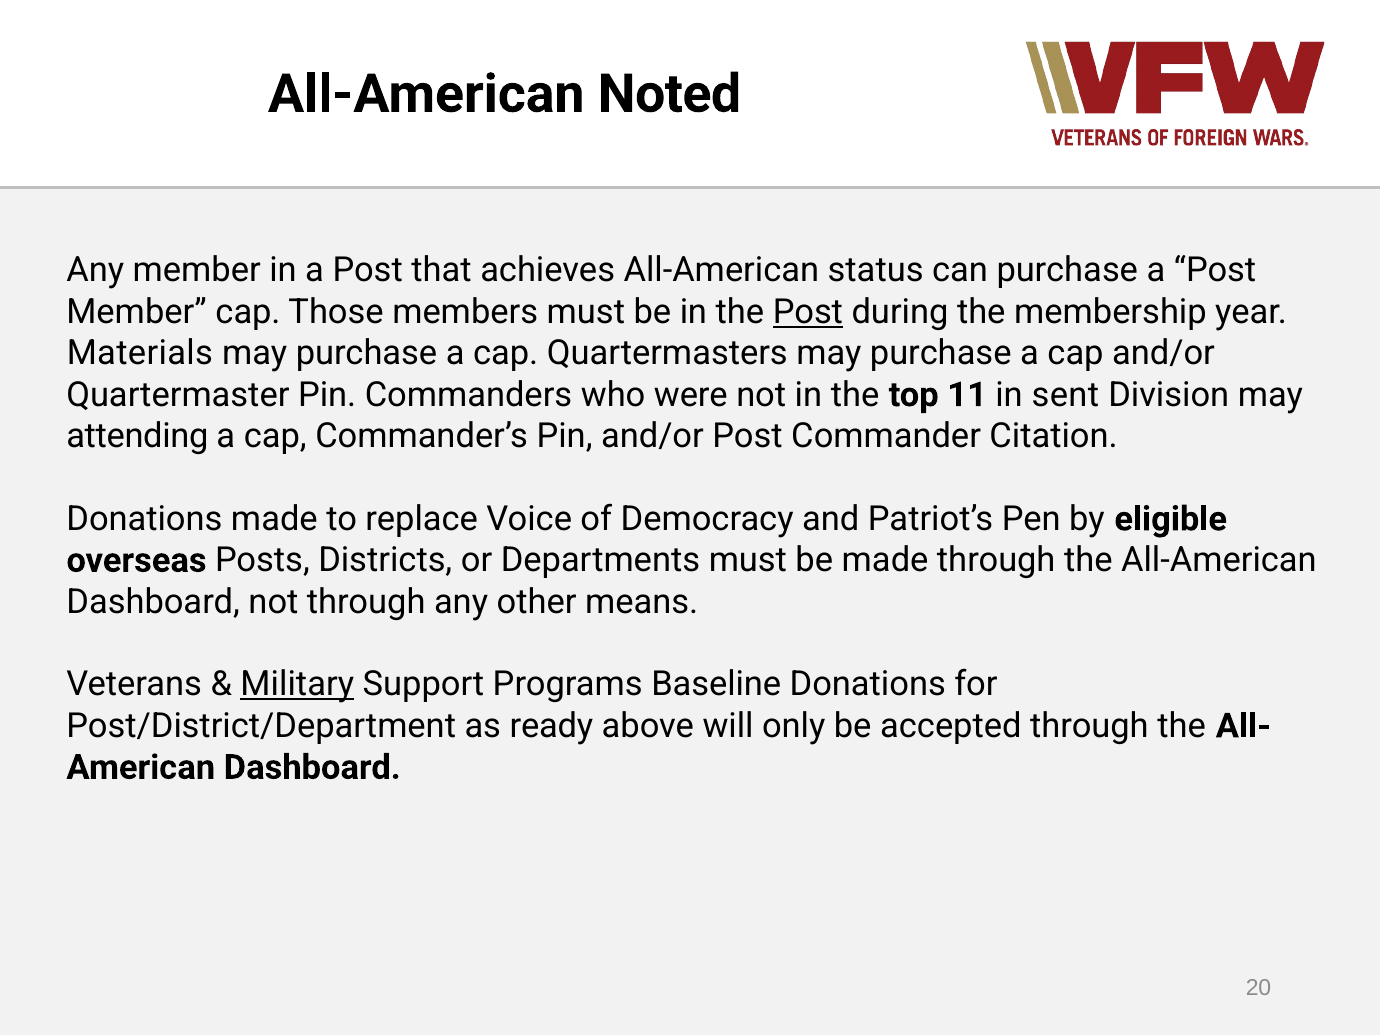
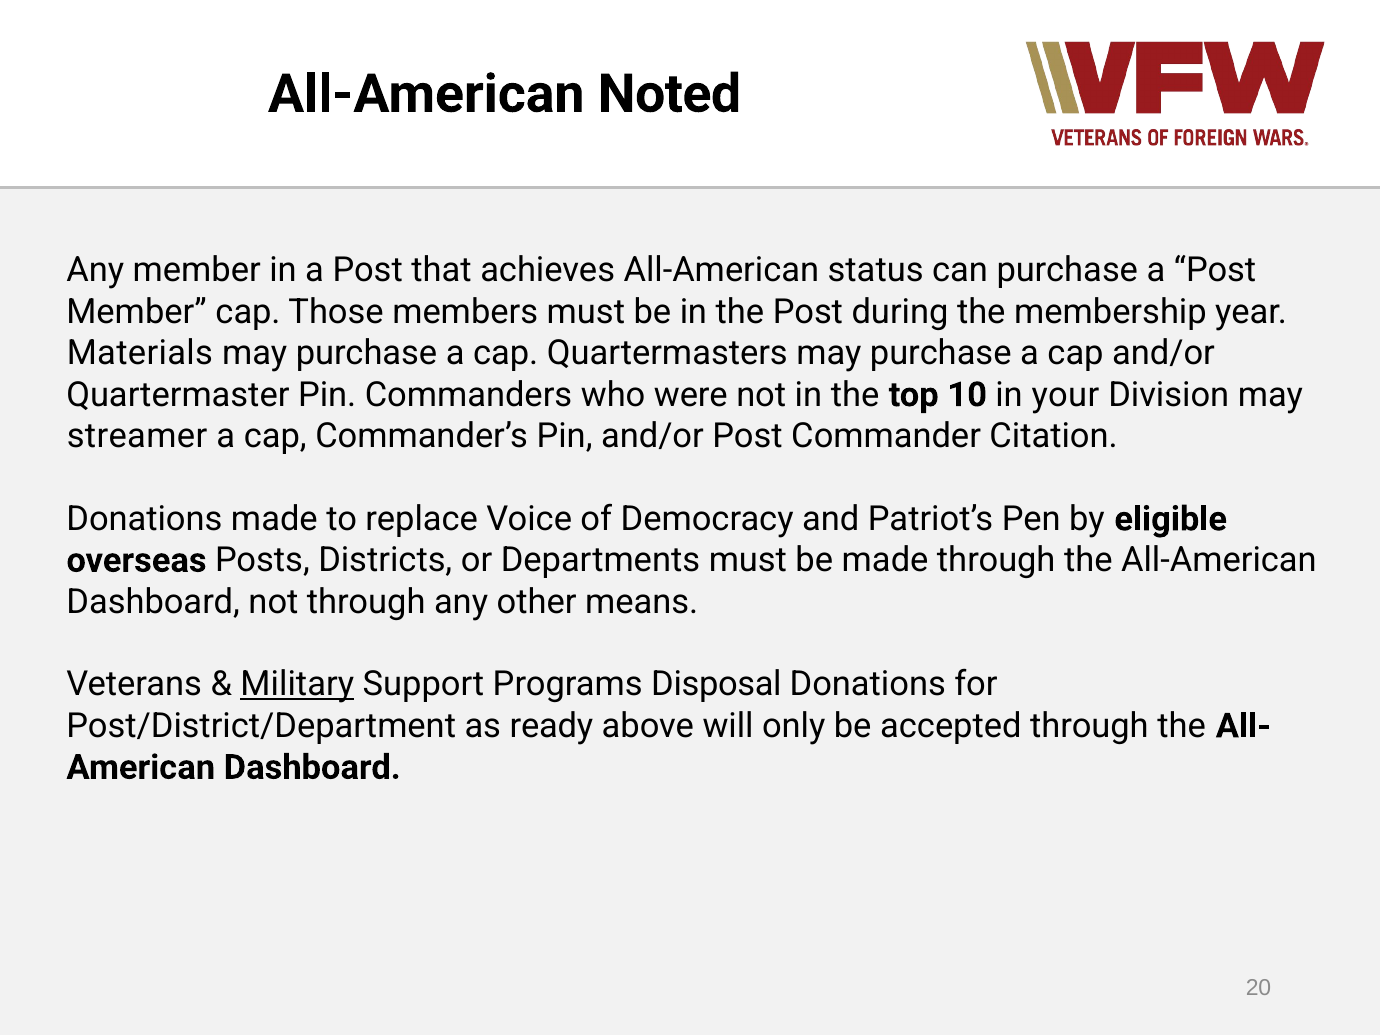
Post underline: present -> none (808, 312)
11: 11 -> 10 (967, 395)
sent: sent -> your (1065, 395)
attending: attending -> streamer (137, 436)
Baseline: Baseline -> Disposal (716, 685)
